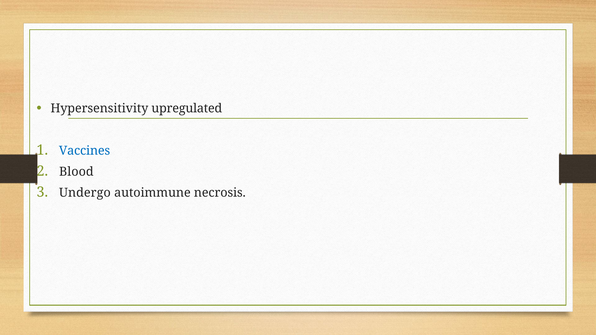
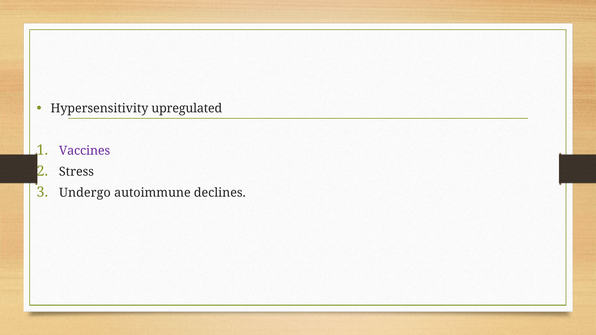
Vaccines colour: blue -> purple (85, 151)
Blood: Blood -> Stress (76, 172)
necrosis: necrosis -> declines (220, 193)
